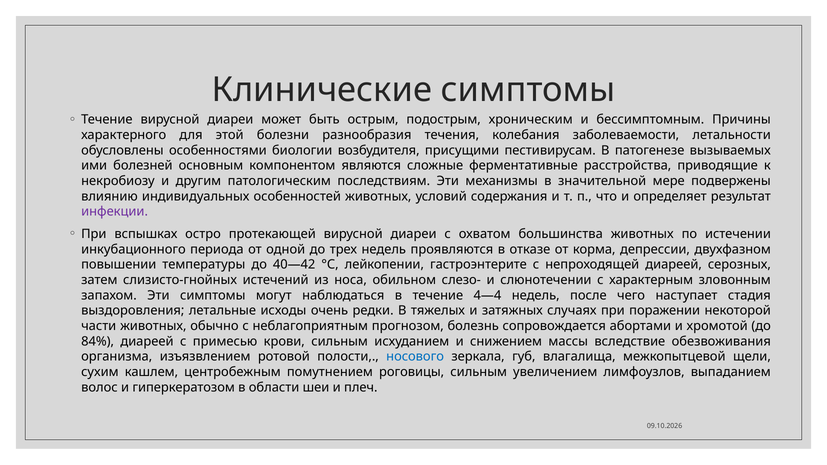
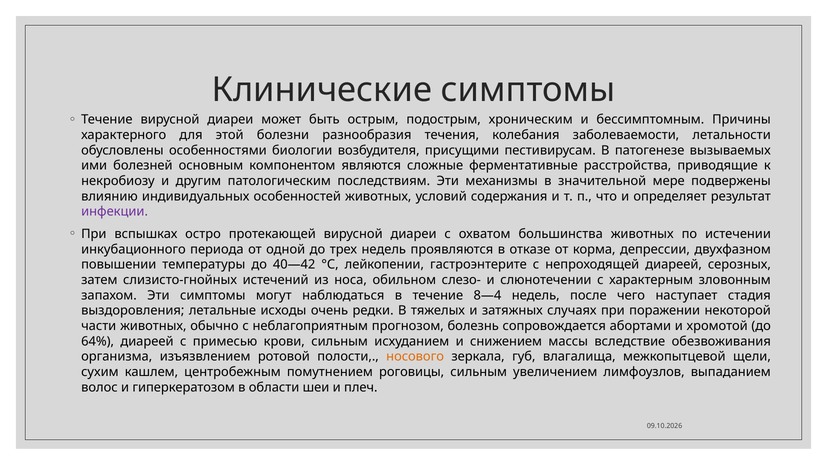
4—4: 4—4 -> 8—4 (487, 295)
84%: 84% -> 64% (98, 341)
носового colour: blue -> orange (415, 357)
